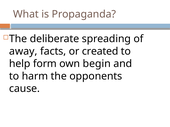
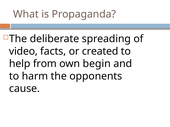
away: away -> video (23, 51)
form: form -> from (45, 64)
